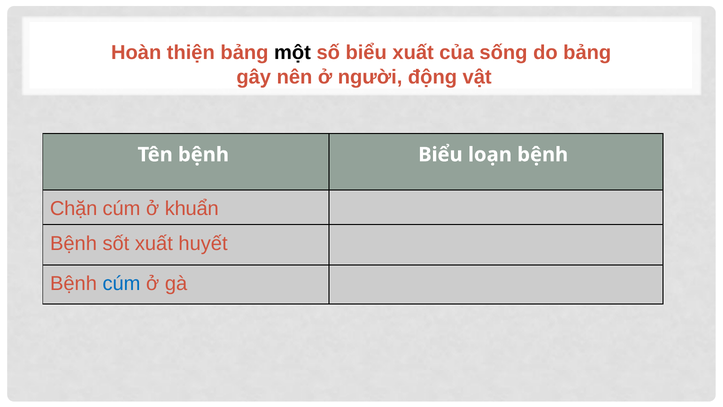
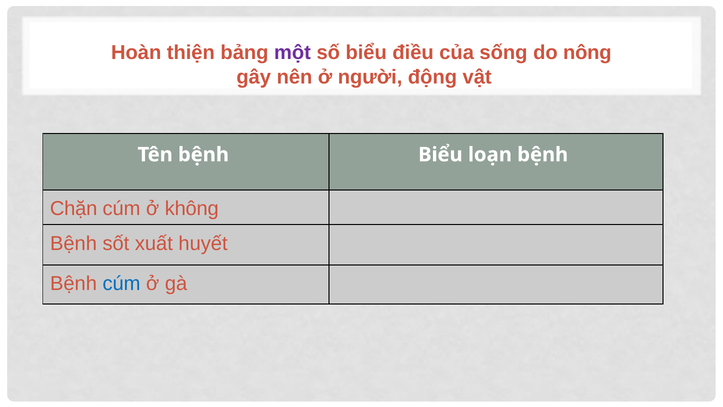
một colour: black -> purple (292, 53)
biểu xuất: xuất -> điều (413, 53)
do bảng: bảng -> nông (587, 53)
khuẩn: khuẩn -> không (192, 209)
